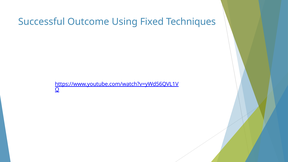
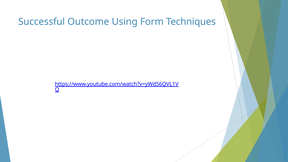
Fixed: Fixed -> Form (152, 22)
